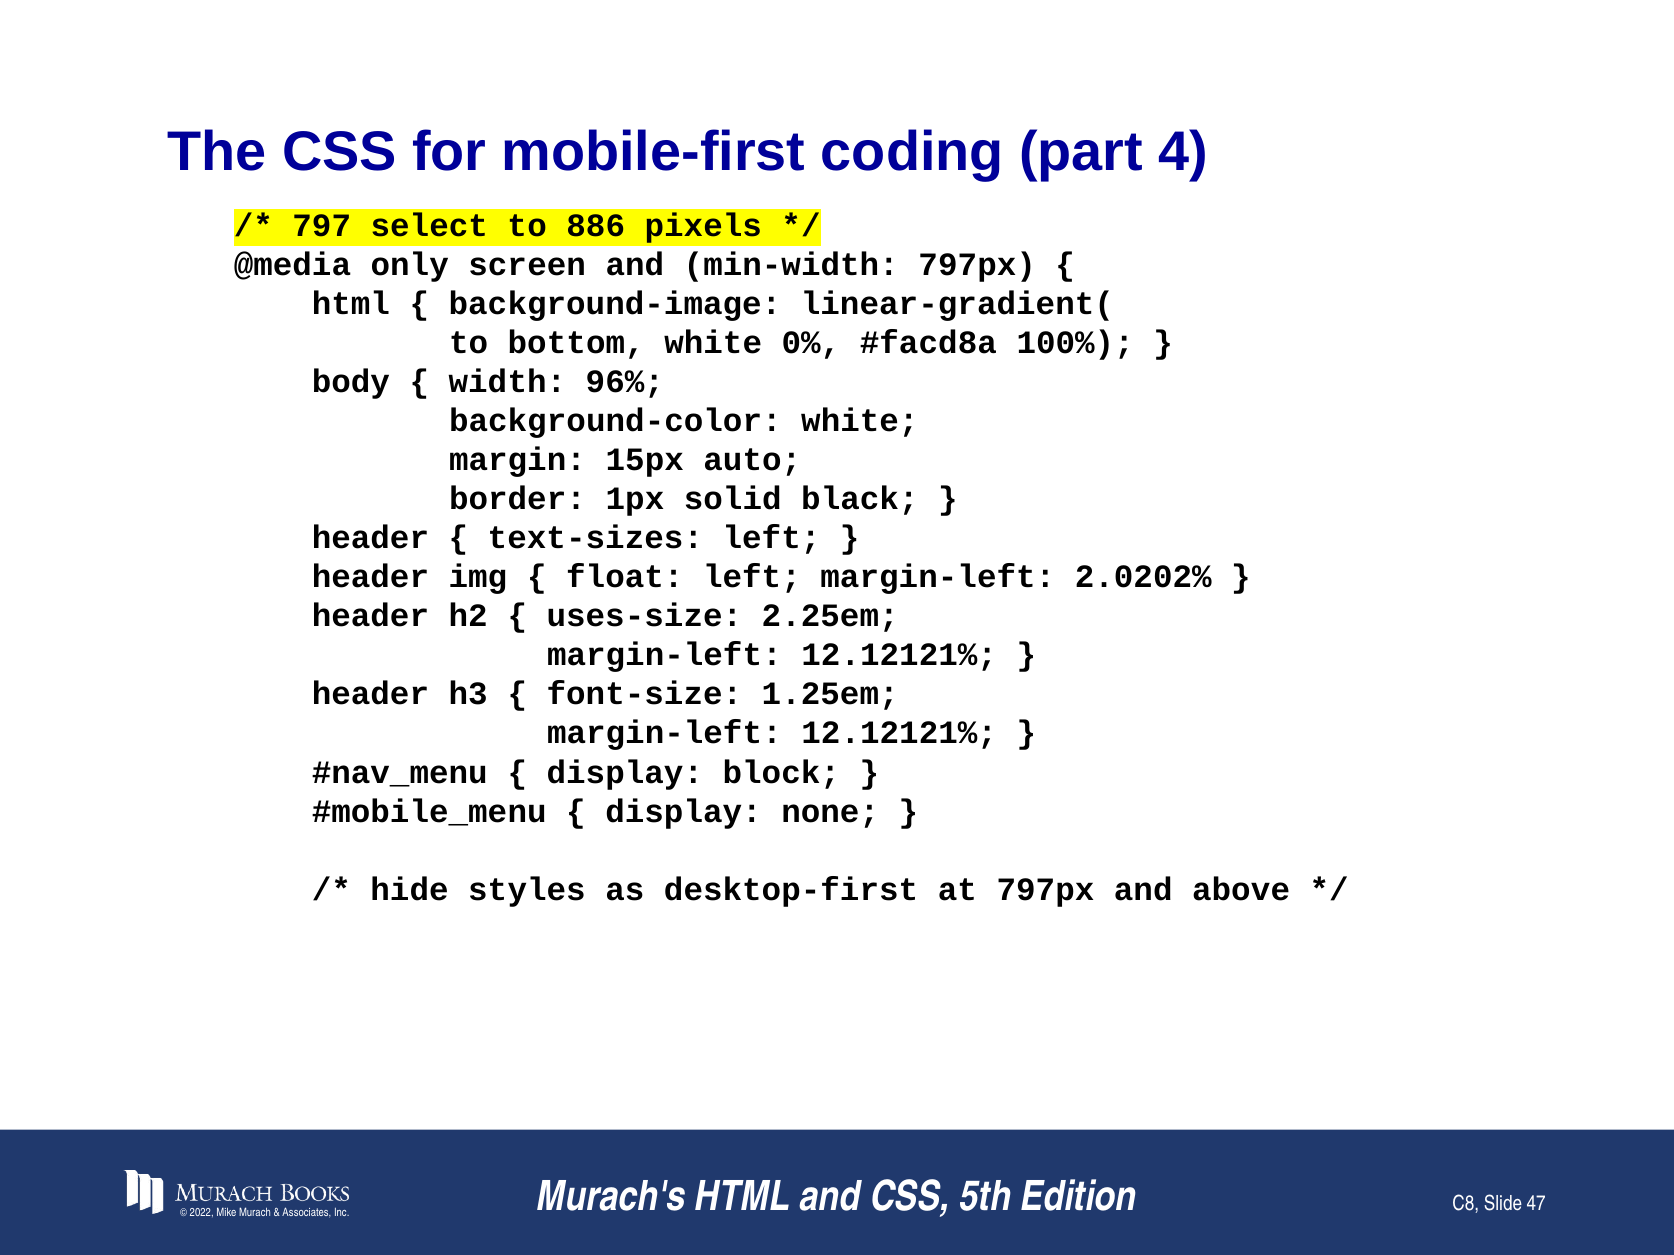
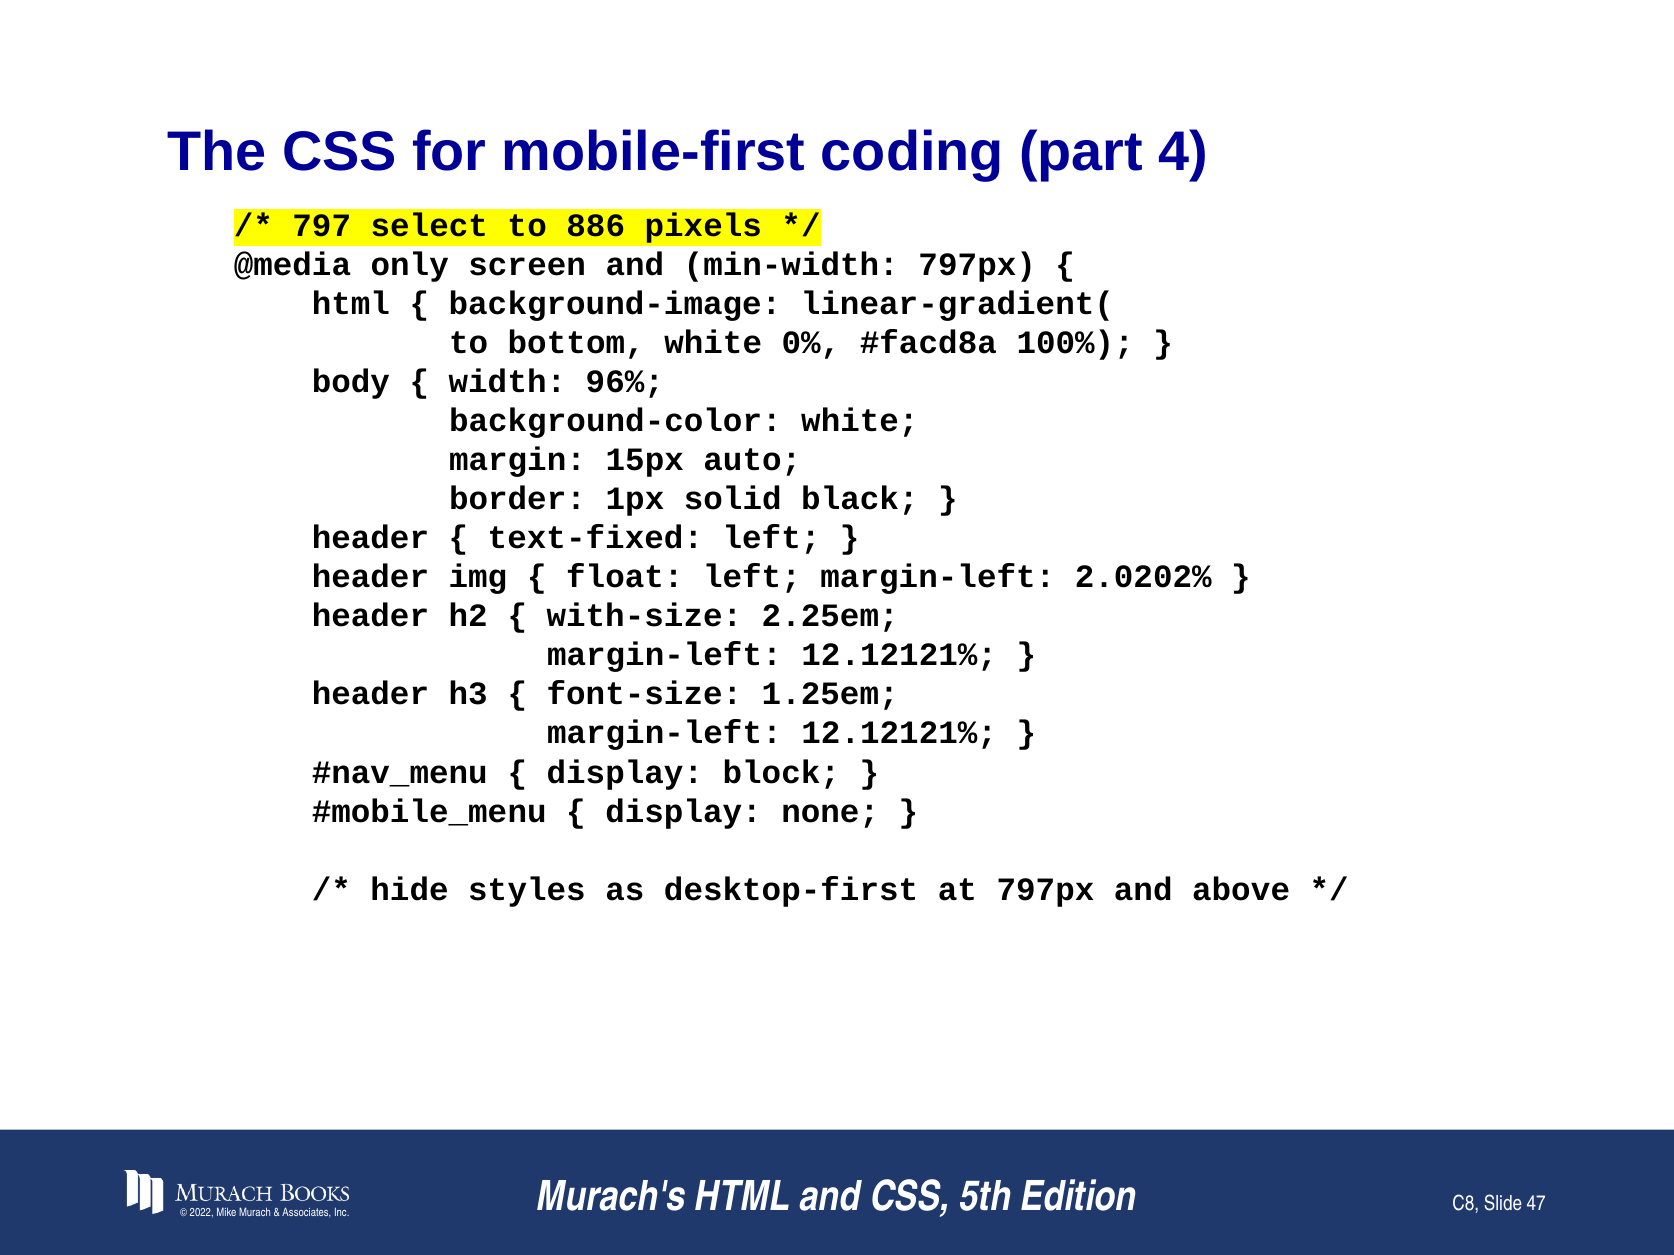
text-sizes: text-sizes -> text-fixed (595, 538)
uses-size: uses-size -> with-size (644, 616)
